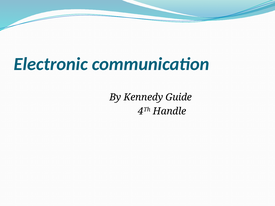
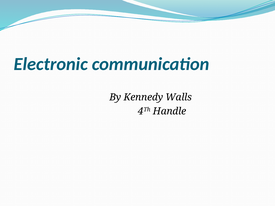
Guide: Guide -> Walls (179, 97)
